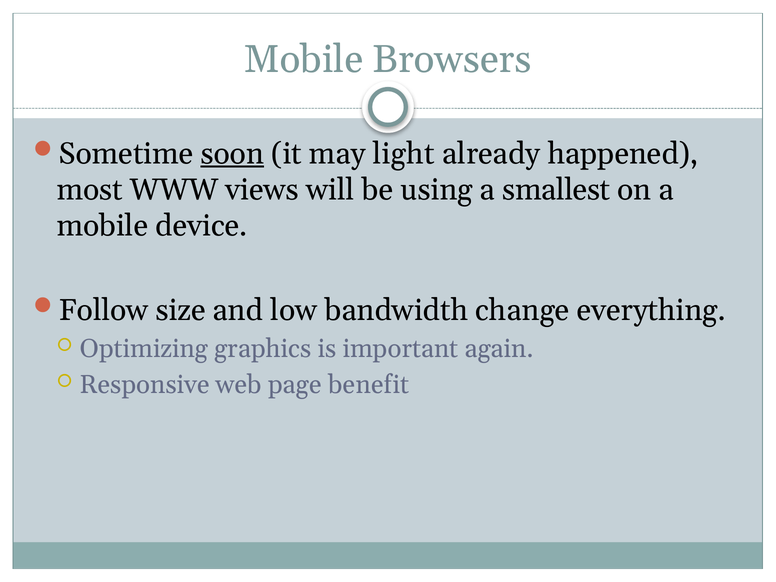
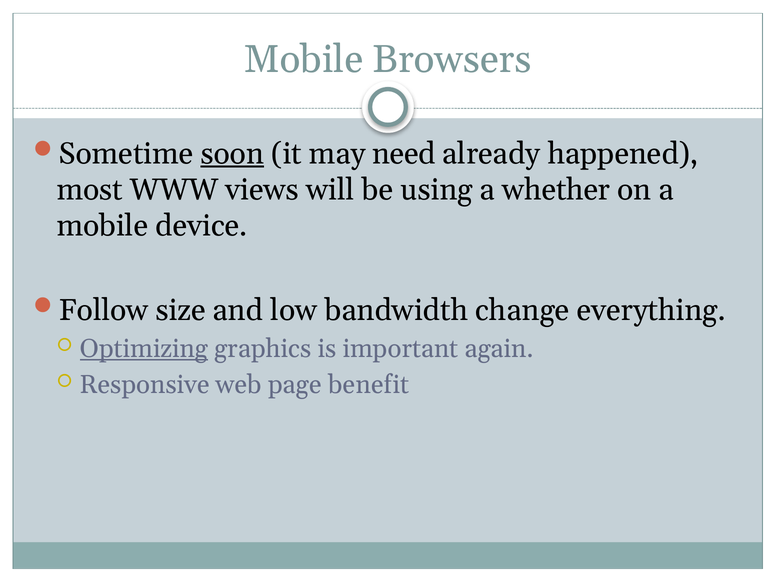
light: light -> need (404, 154)
smallest: smallest -> whether (556, 190)
Optimizing underline: none -> present (144, 349)
